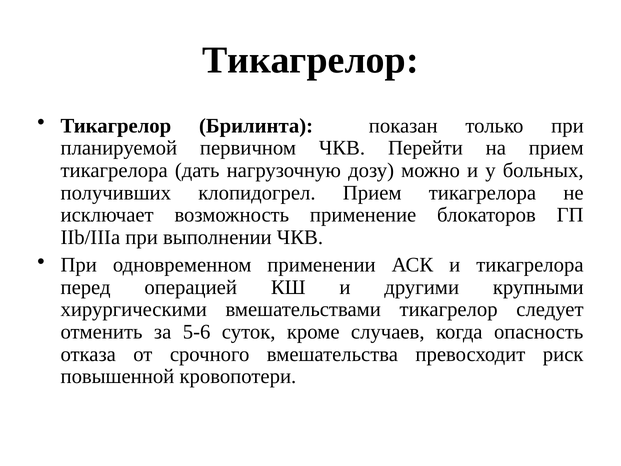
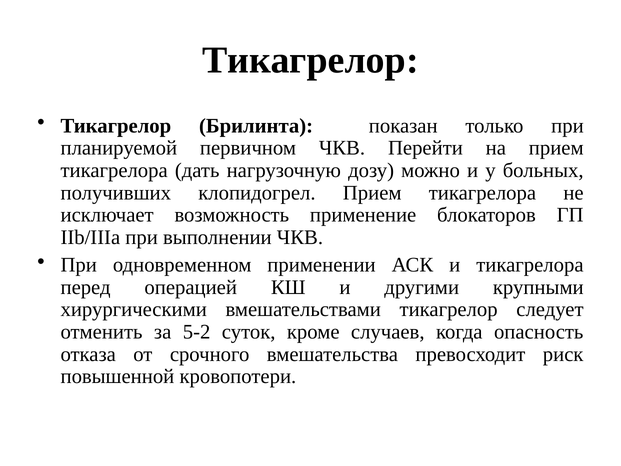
5-6: 5-6 -> 5-2 (197, 332)
